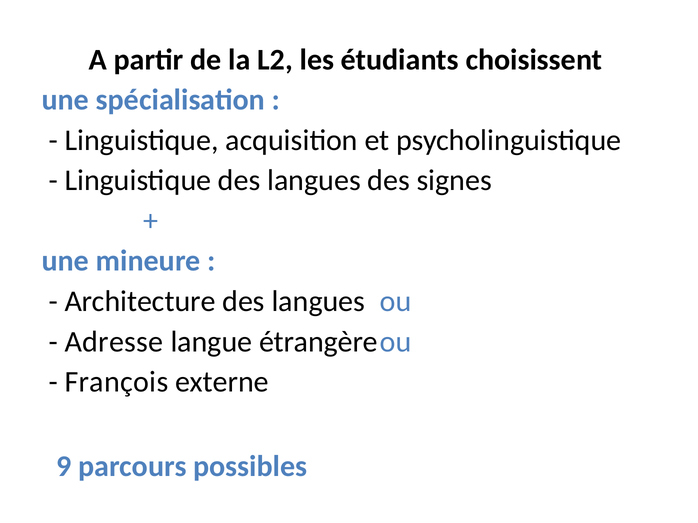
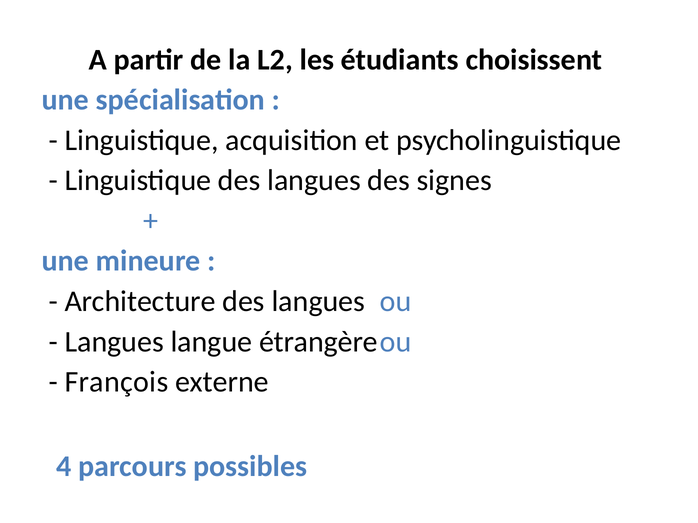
Adresse: Adresse -> Langues (114, 342)
9: 9 -> 4 (64, 467)
